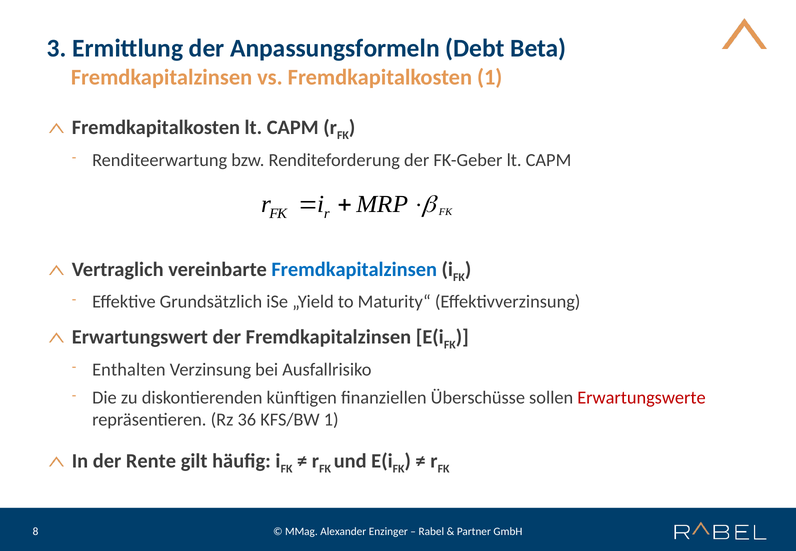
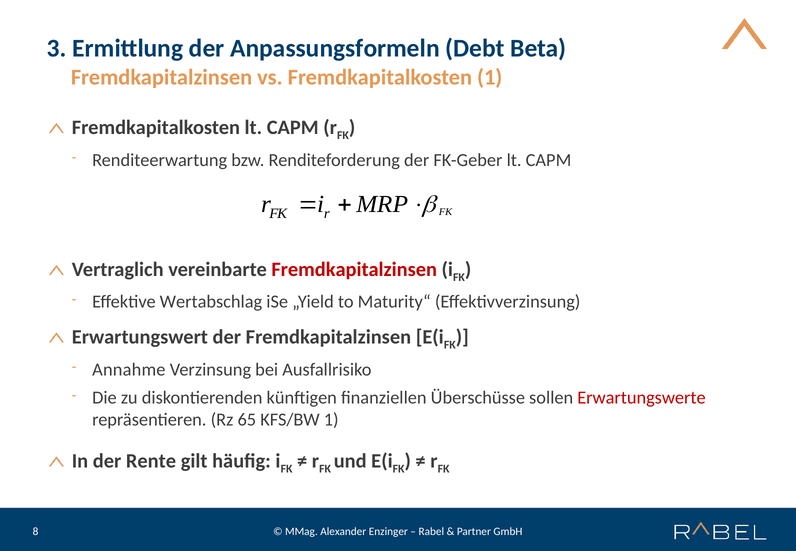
Fremdkapitalzinsen colour: blue -> red (354, 269)
Grundsätzlich: Grundsätzlich -> Wertabschlag (211, 302)
Enthalten: Enthalten -> Annahme (129, 370)
36: 36 -> 65 (247, 420)
